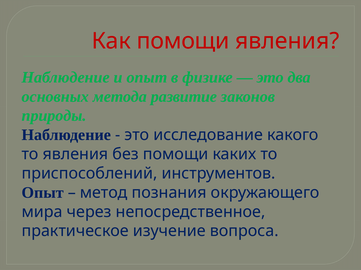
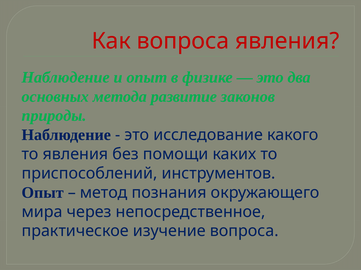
Как помощи: помощи -> вопроса (183, 41)
